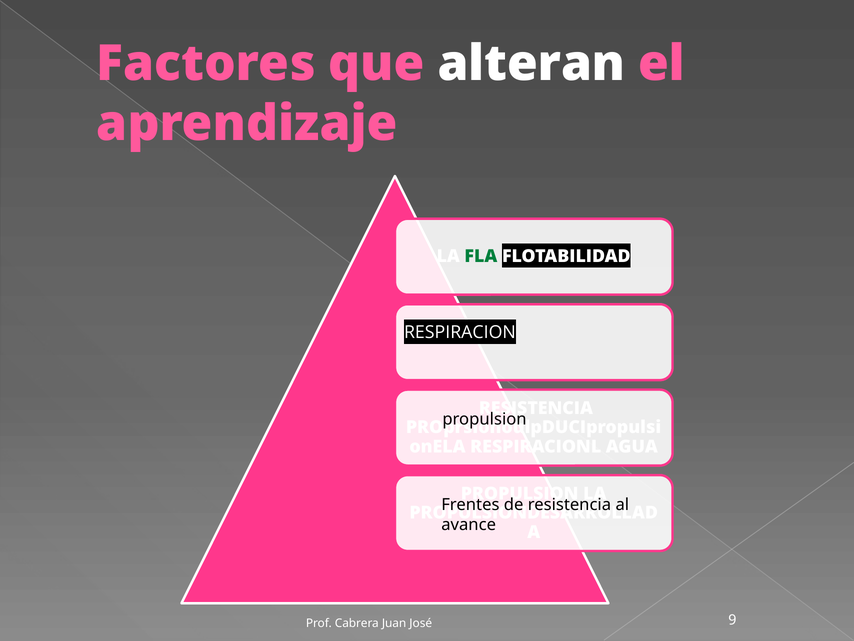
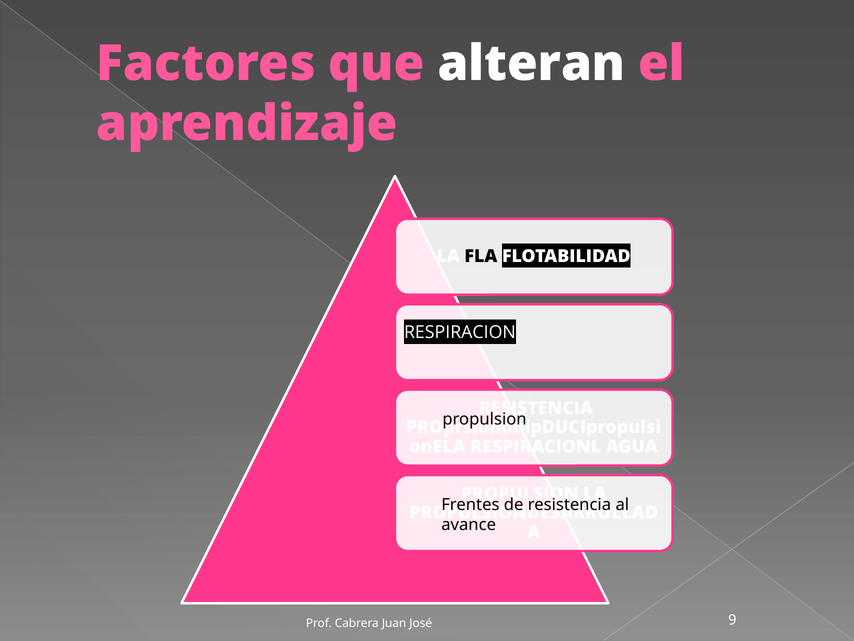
FLA colour: green -> black (481, 256)
